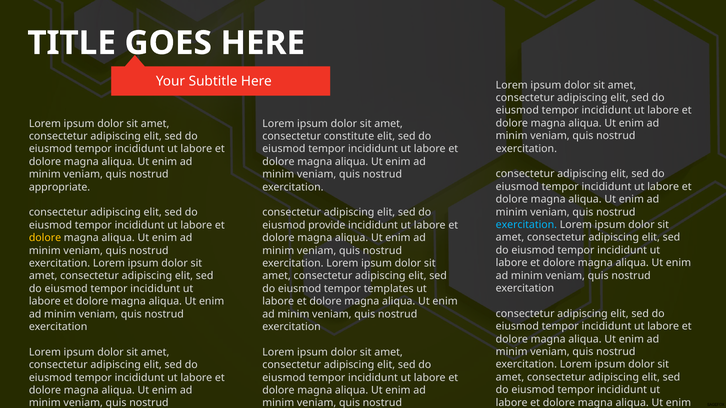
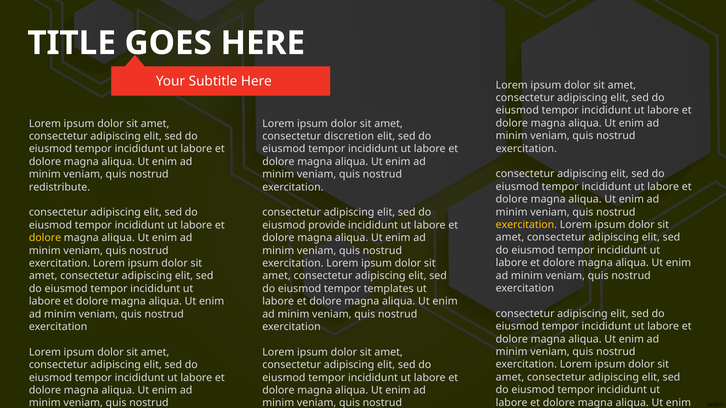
constitute: constitute -> discretion (349, 136)
appropriate: appropriate -> redistribute (60, 187)
exercitation colour: light blue -> yellow (526, 225)
